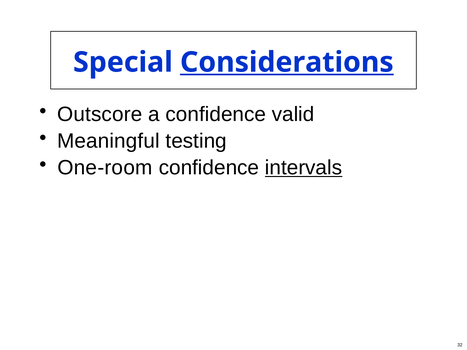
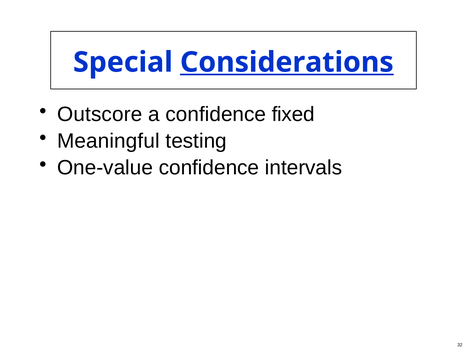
valid: valid -> fixed (293, 115)
One-room: One-room -> One-value (105, 168)
intervals underline: present -> none (304, 168)
